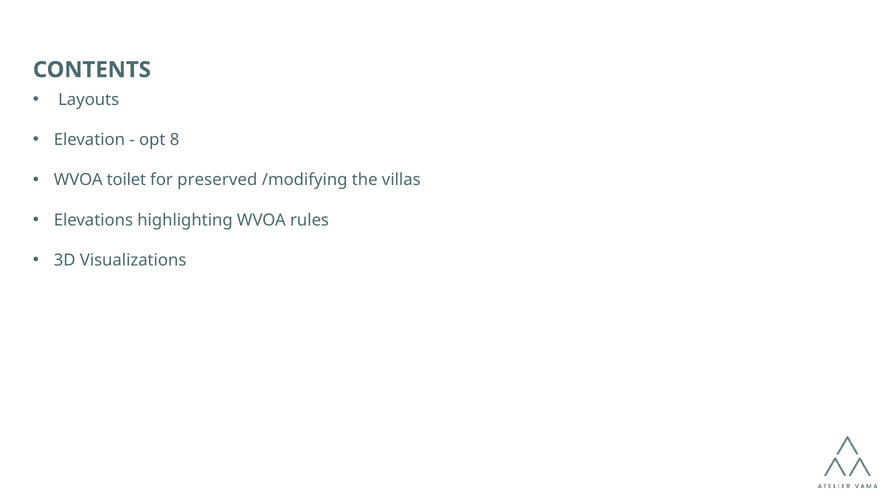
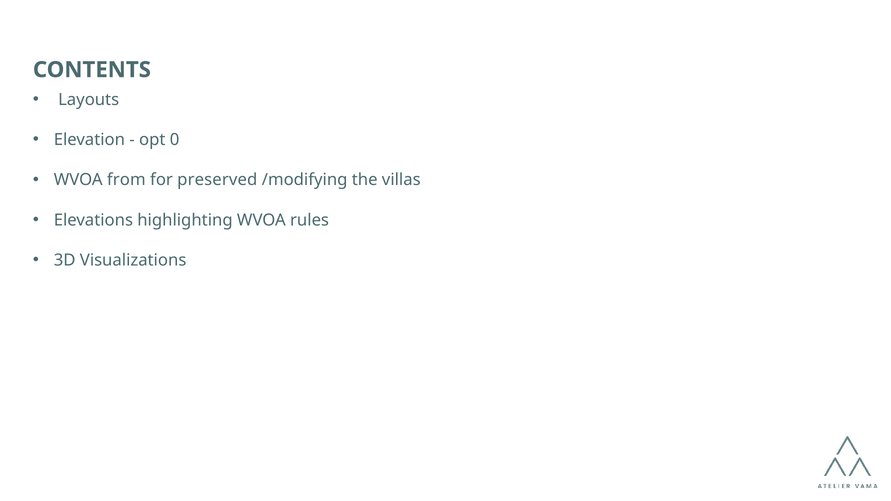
8: 8 -> 0 (175, 140)
toilet: toilet -> from (126, 180)
